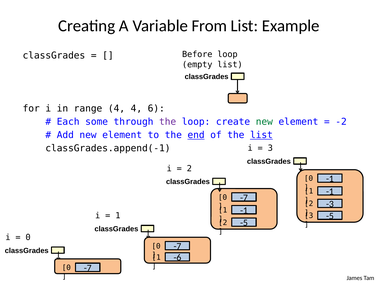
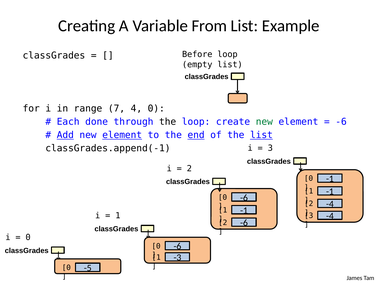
range 4: 4 -> 7 (116, 108)
4 6: 6 -> 0 (156, 108)
some: some -> done (97, 122)
the colour: purple -> black (168, 122)
-2: -2 -> -6 (341, 122)
Add underline: none -> present (65, 135)
element underline: none -> present (122, 135)
-7: -7 -> -6 (244, 197)
-3: -3 -> -4 (330, 204)
-5: -5 -> -4 (330, 216)
-5: -5 -> -6 (244, 222)
-7: -7 -> -6 (177, 246)
-6: -6 -> -3 (177, 257)
-7: -7 -> -5 (88, 267)
